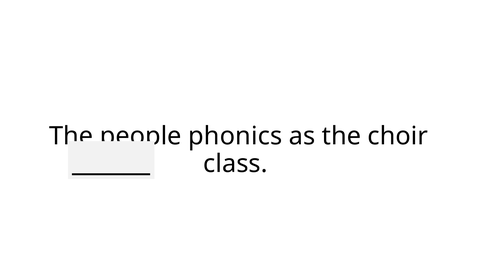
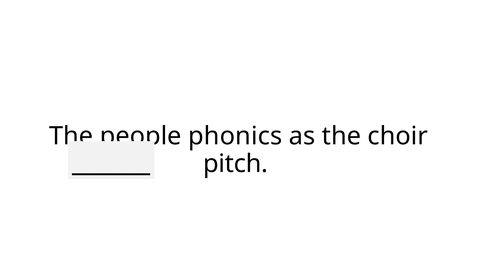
class: class -> pitch (236, 164)
